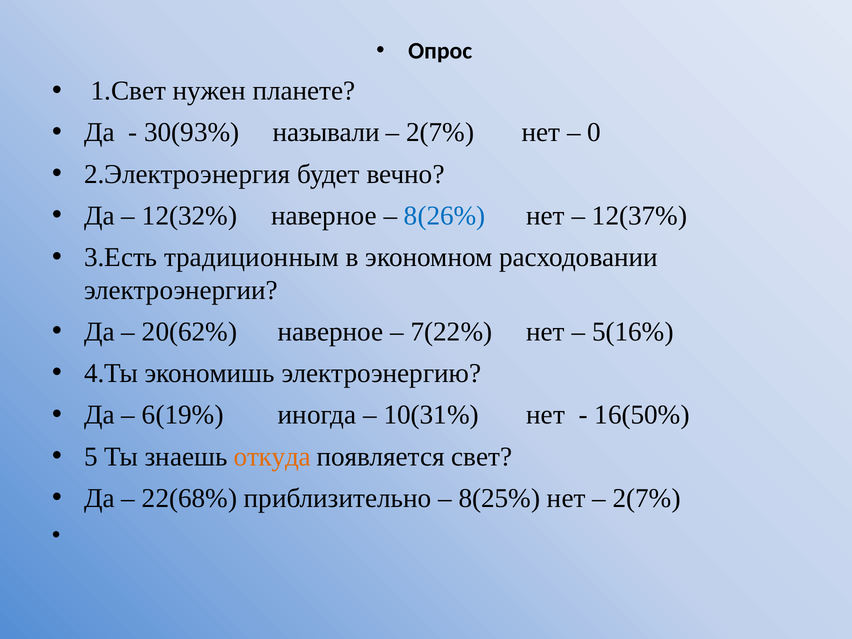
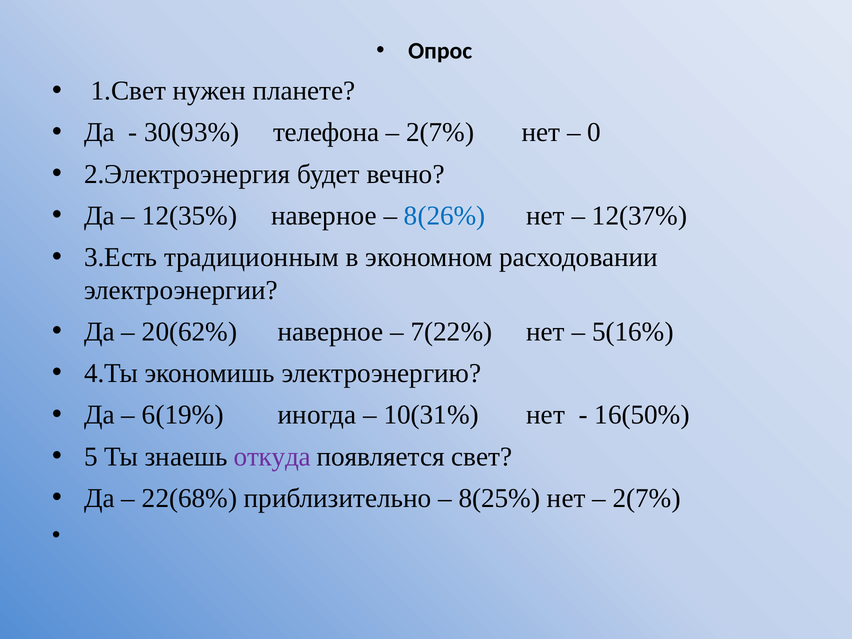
называли: называли -> телефона (326, 133)
12(32%: 12(32% -> 12(35% (190, 216)
откуда colour: orange -> purple (272, 457)
